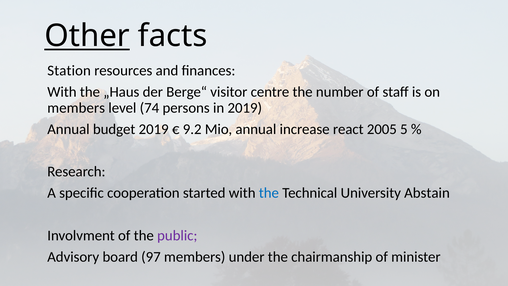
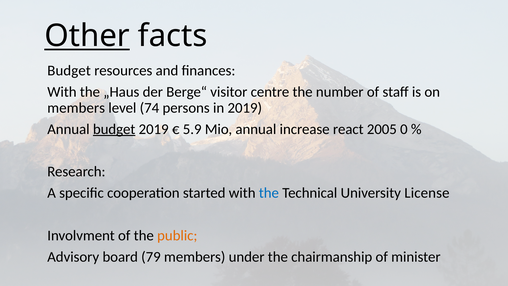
Station: Station -> Budget (69, 71)
budget underline: none -> present (114, 129)
9.2: 9.2 -> 5.9 (192, 129)
5: 5 -> 0 (404, 129)
Abstain: Abstain -> License (427, 193)
public colour: purple -> orange (177, 235)
97: 97 -> 79 (151, 257)
